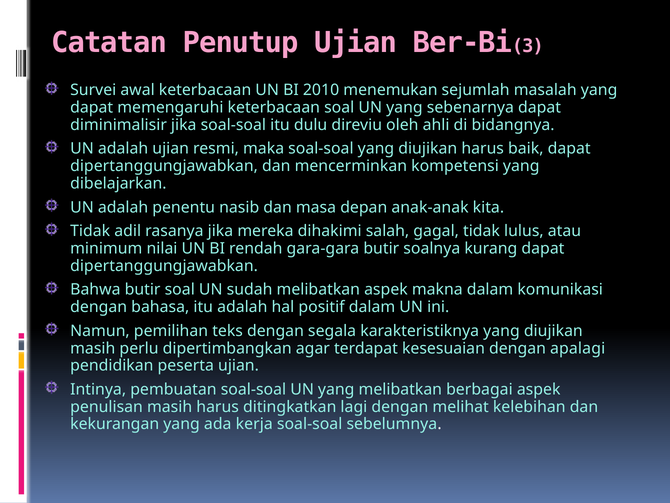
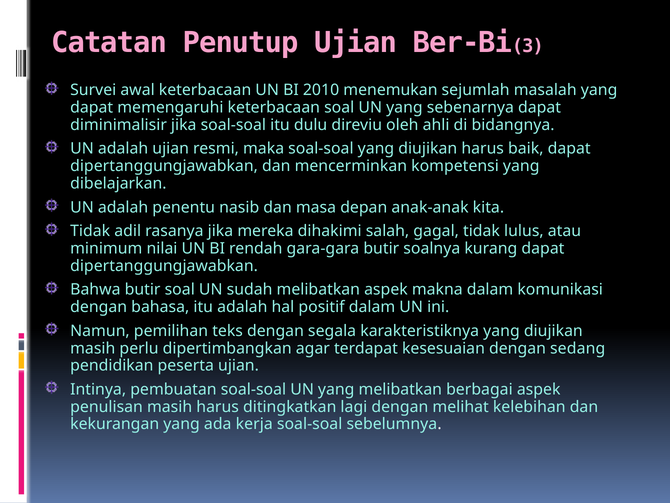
apalagi: apalagi -> sedang (578, 348)
